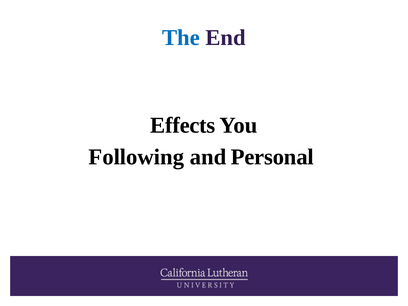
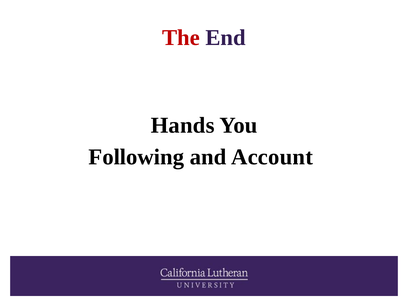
The colour: blue -> red (181, 38)
Effects: Effects -> Hands (183, 125)
Personal: Personal -> Account (272, 157)
